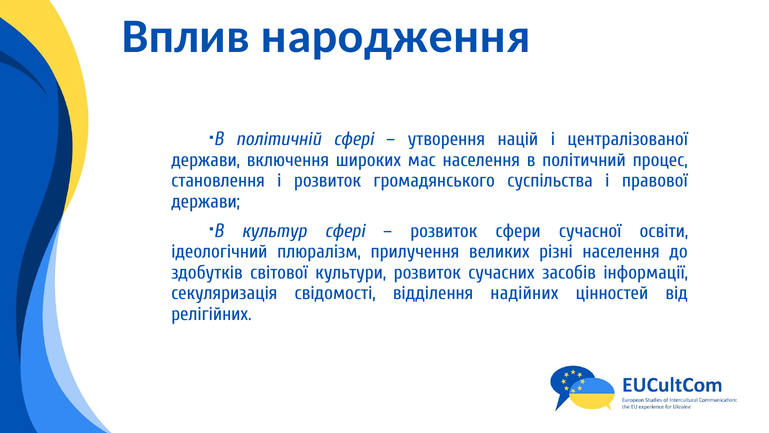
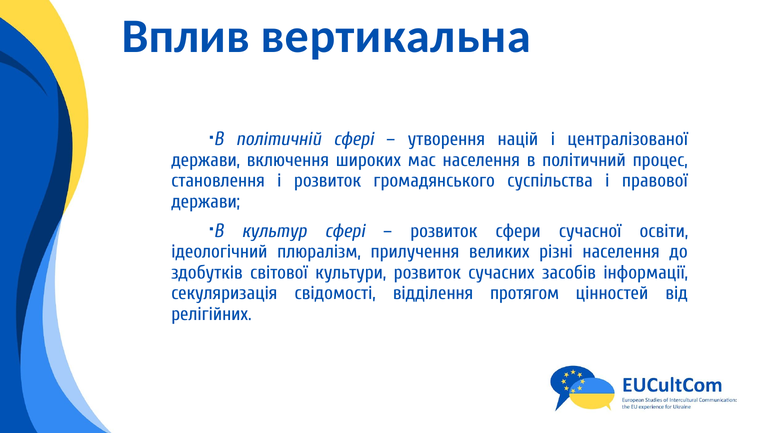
народження: народження -> вертикальна (396, 36)
надійних: надійних -> протягом (525, 293)
